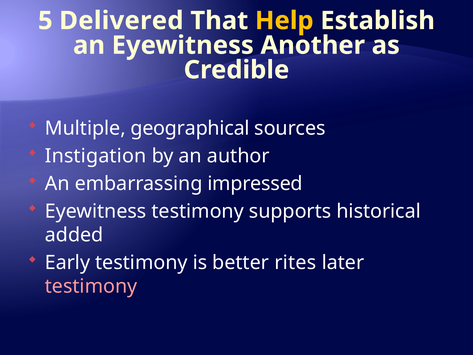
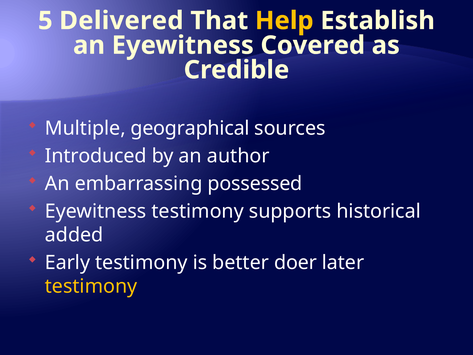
Another: Another -> Covered (313, 45)
Instigation: Instigation -> Introduced (96, 156)
impressed: impressed -> possessed (255, 184)
rites: rites -> doer (295, 262)
testimony colour: pink -> yellow (91, 286)
